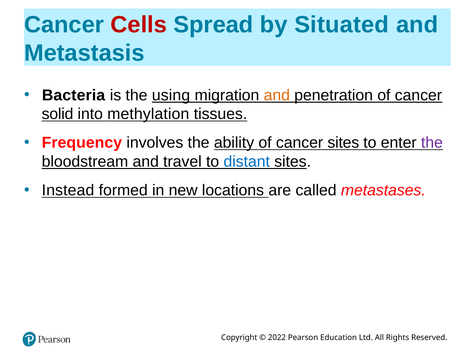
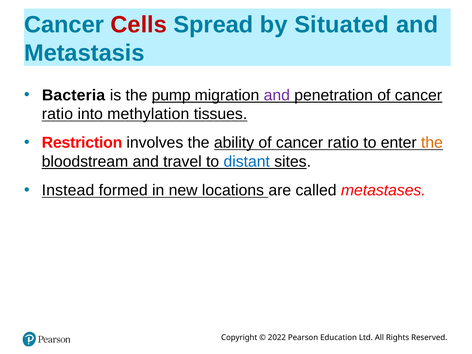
using: using -> pump (171, 95)
and colour: orange -> purple (277, 95)
solid: solid -> ratio (57, 114)
Frequency: Frequency -> Restriction (82, 143)
ability of cancer sites: sites -> ratio (343, 143)
the colour: purple -> orange (432, 143)
